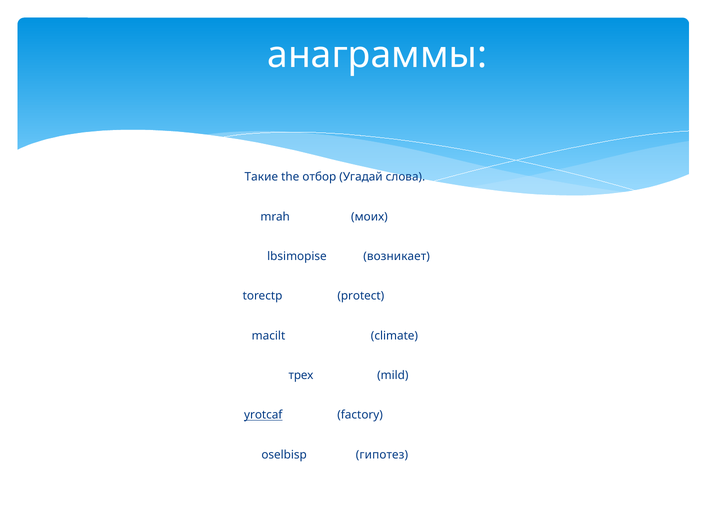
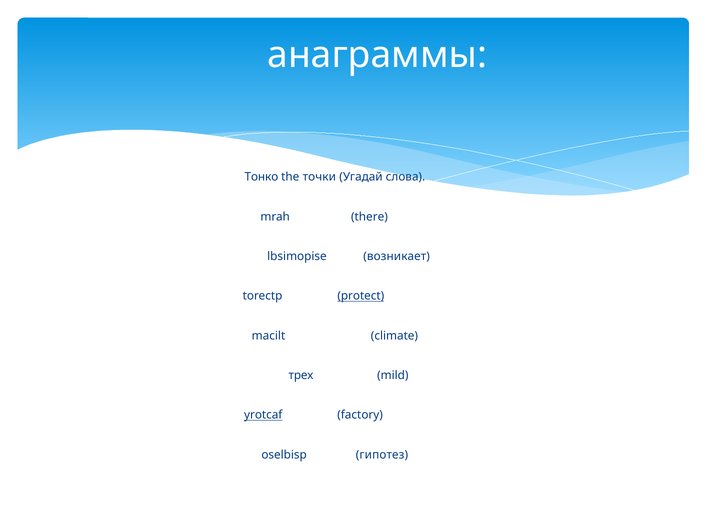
Такие: Такие -> Тонко (261, 177)
отбор: отбор -> точки (319, 177)
моих: моих -> there (369, 217)
protect underline: none -> present (361, 296)
